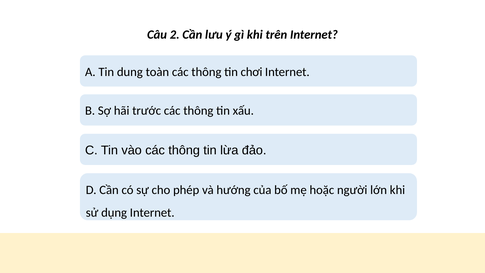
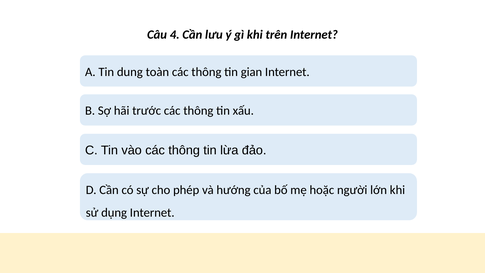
2: 2 -> 4 (175, 35)
chơi: chơi -> gian (251, 72)
